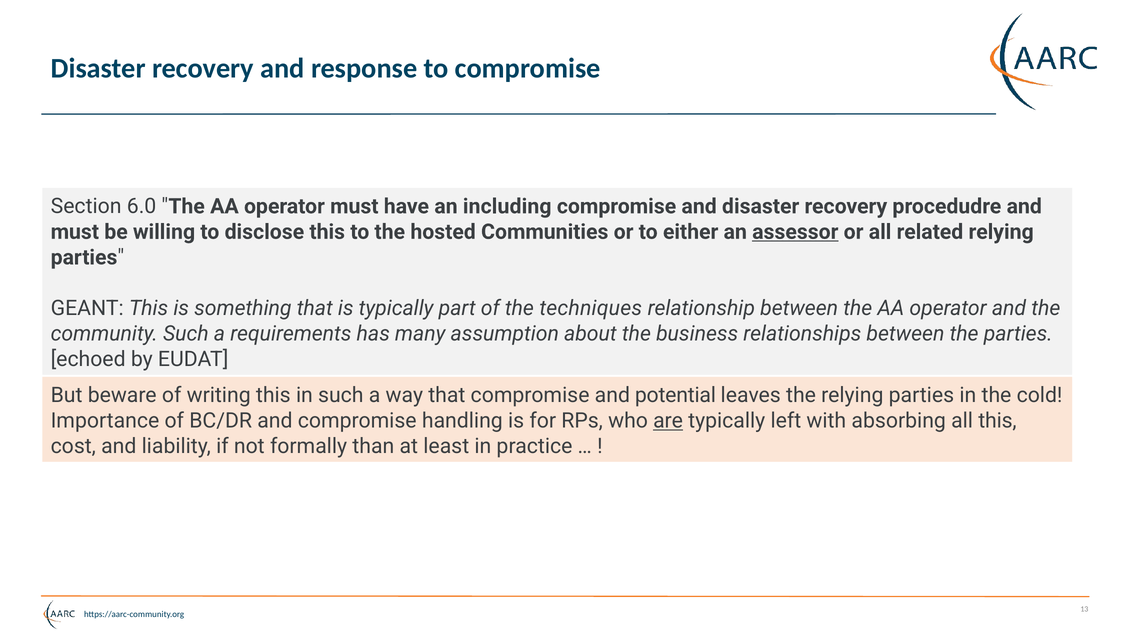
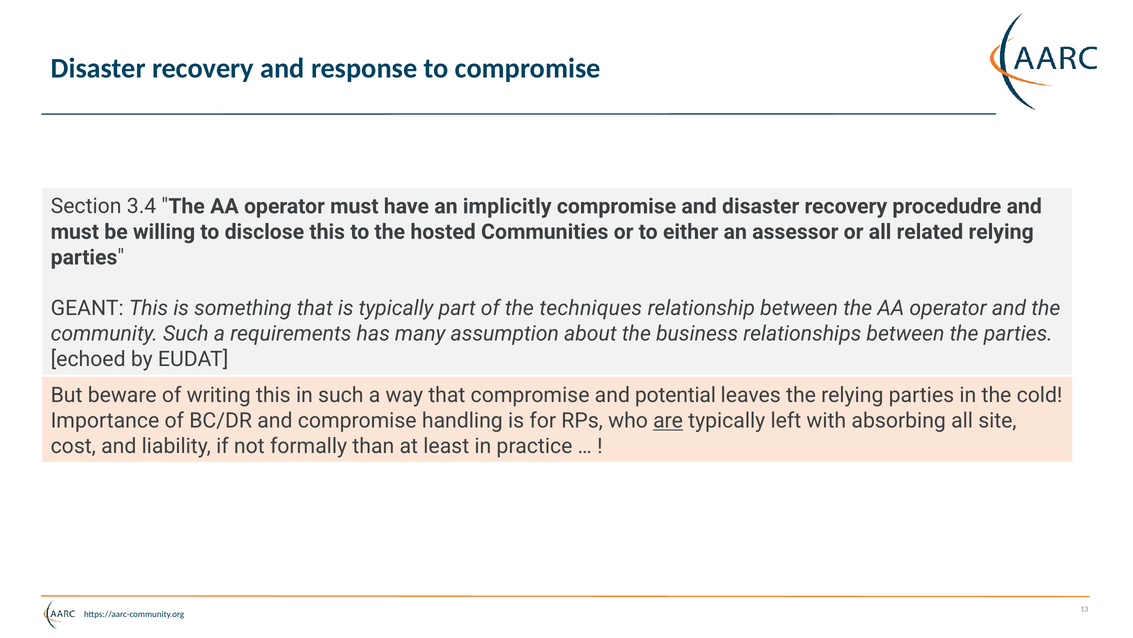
6.0: 6.0 -> 3.4 (142, 206)
including: including -> implicitly (507, 206)
assessor underline: present -> none (795, 232)
all this: this -> site (997, 420)
